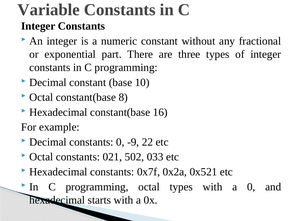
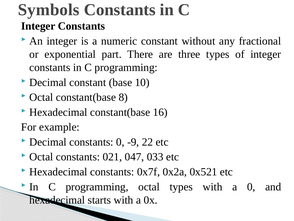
Variable: Variable -> Symbols (49, 10)
502: 502 -> 047 (134, 157)
